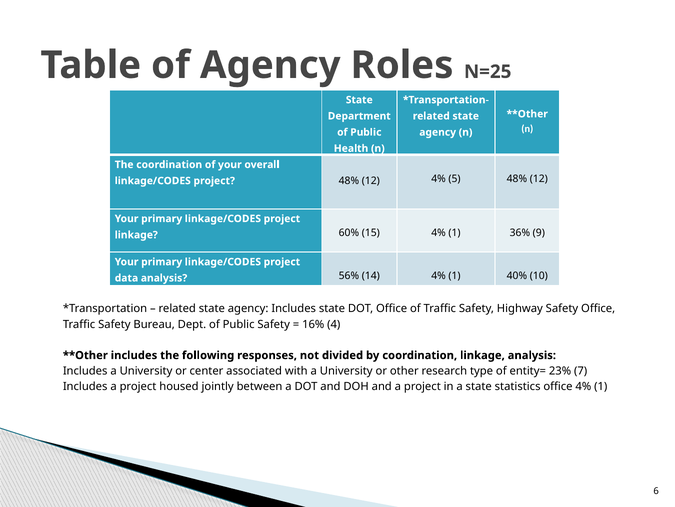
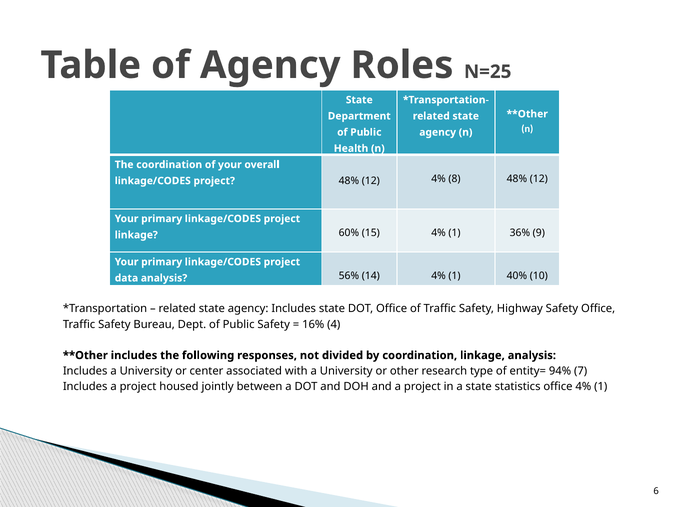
5: 5 -> 8 (454, 178)
23%: 23% -> 94% (560, 370)
